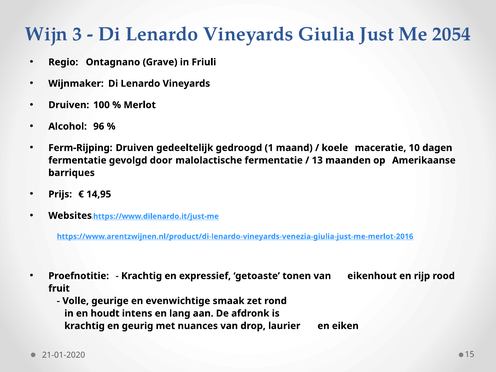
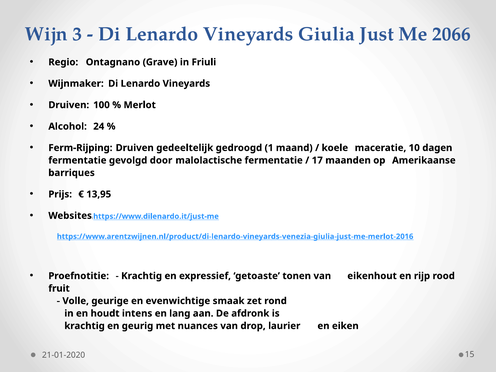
2054: 2054 -> 2066 (452, 34)
96: 96 -> 24 (99, 126)
13: 13 -> 17 (317, 160)
14,95: 14,95 -> 13,95 (99, 194)
